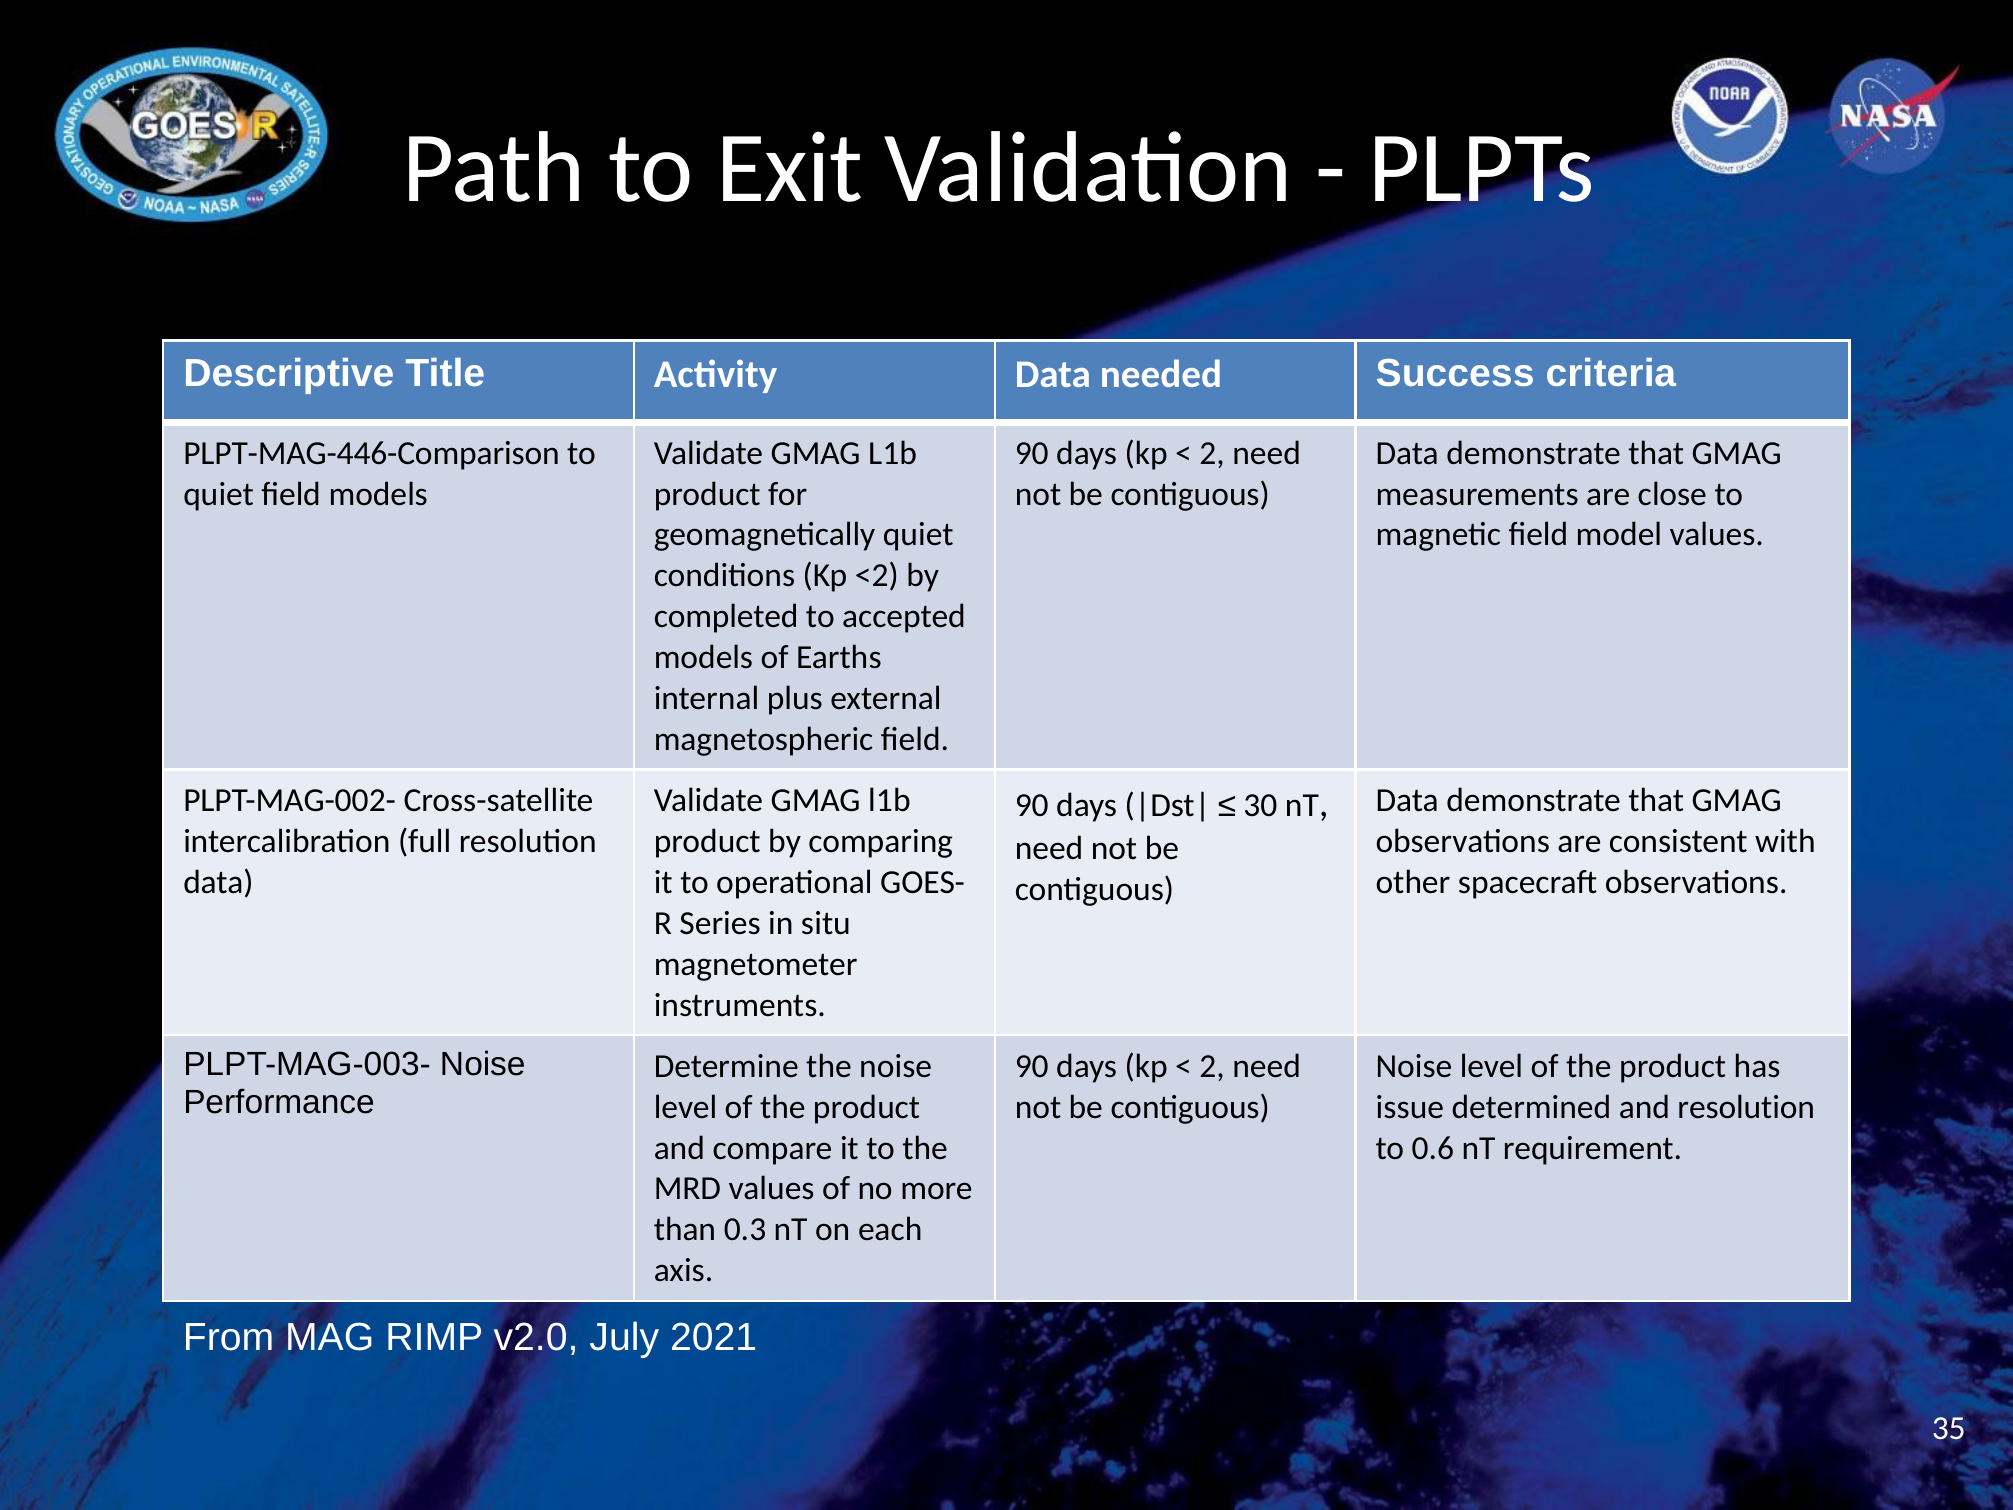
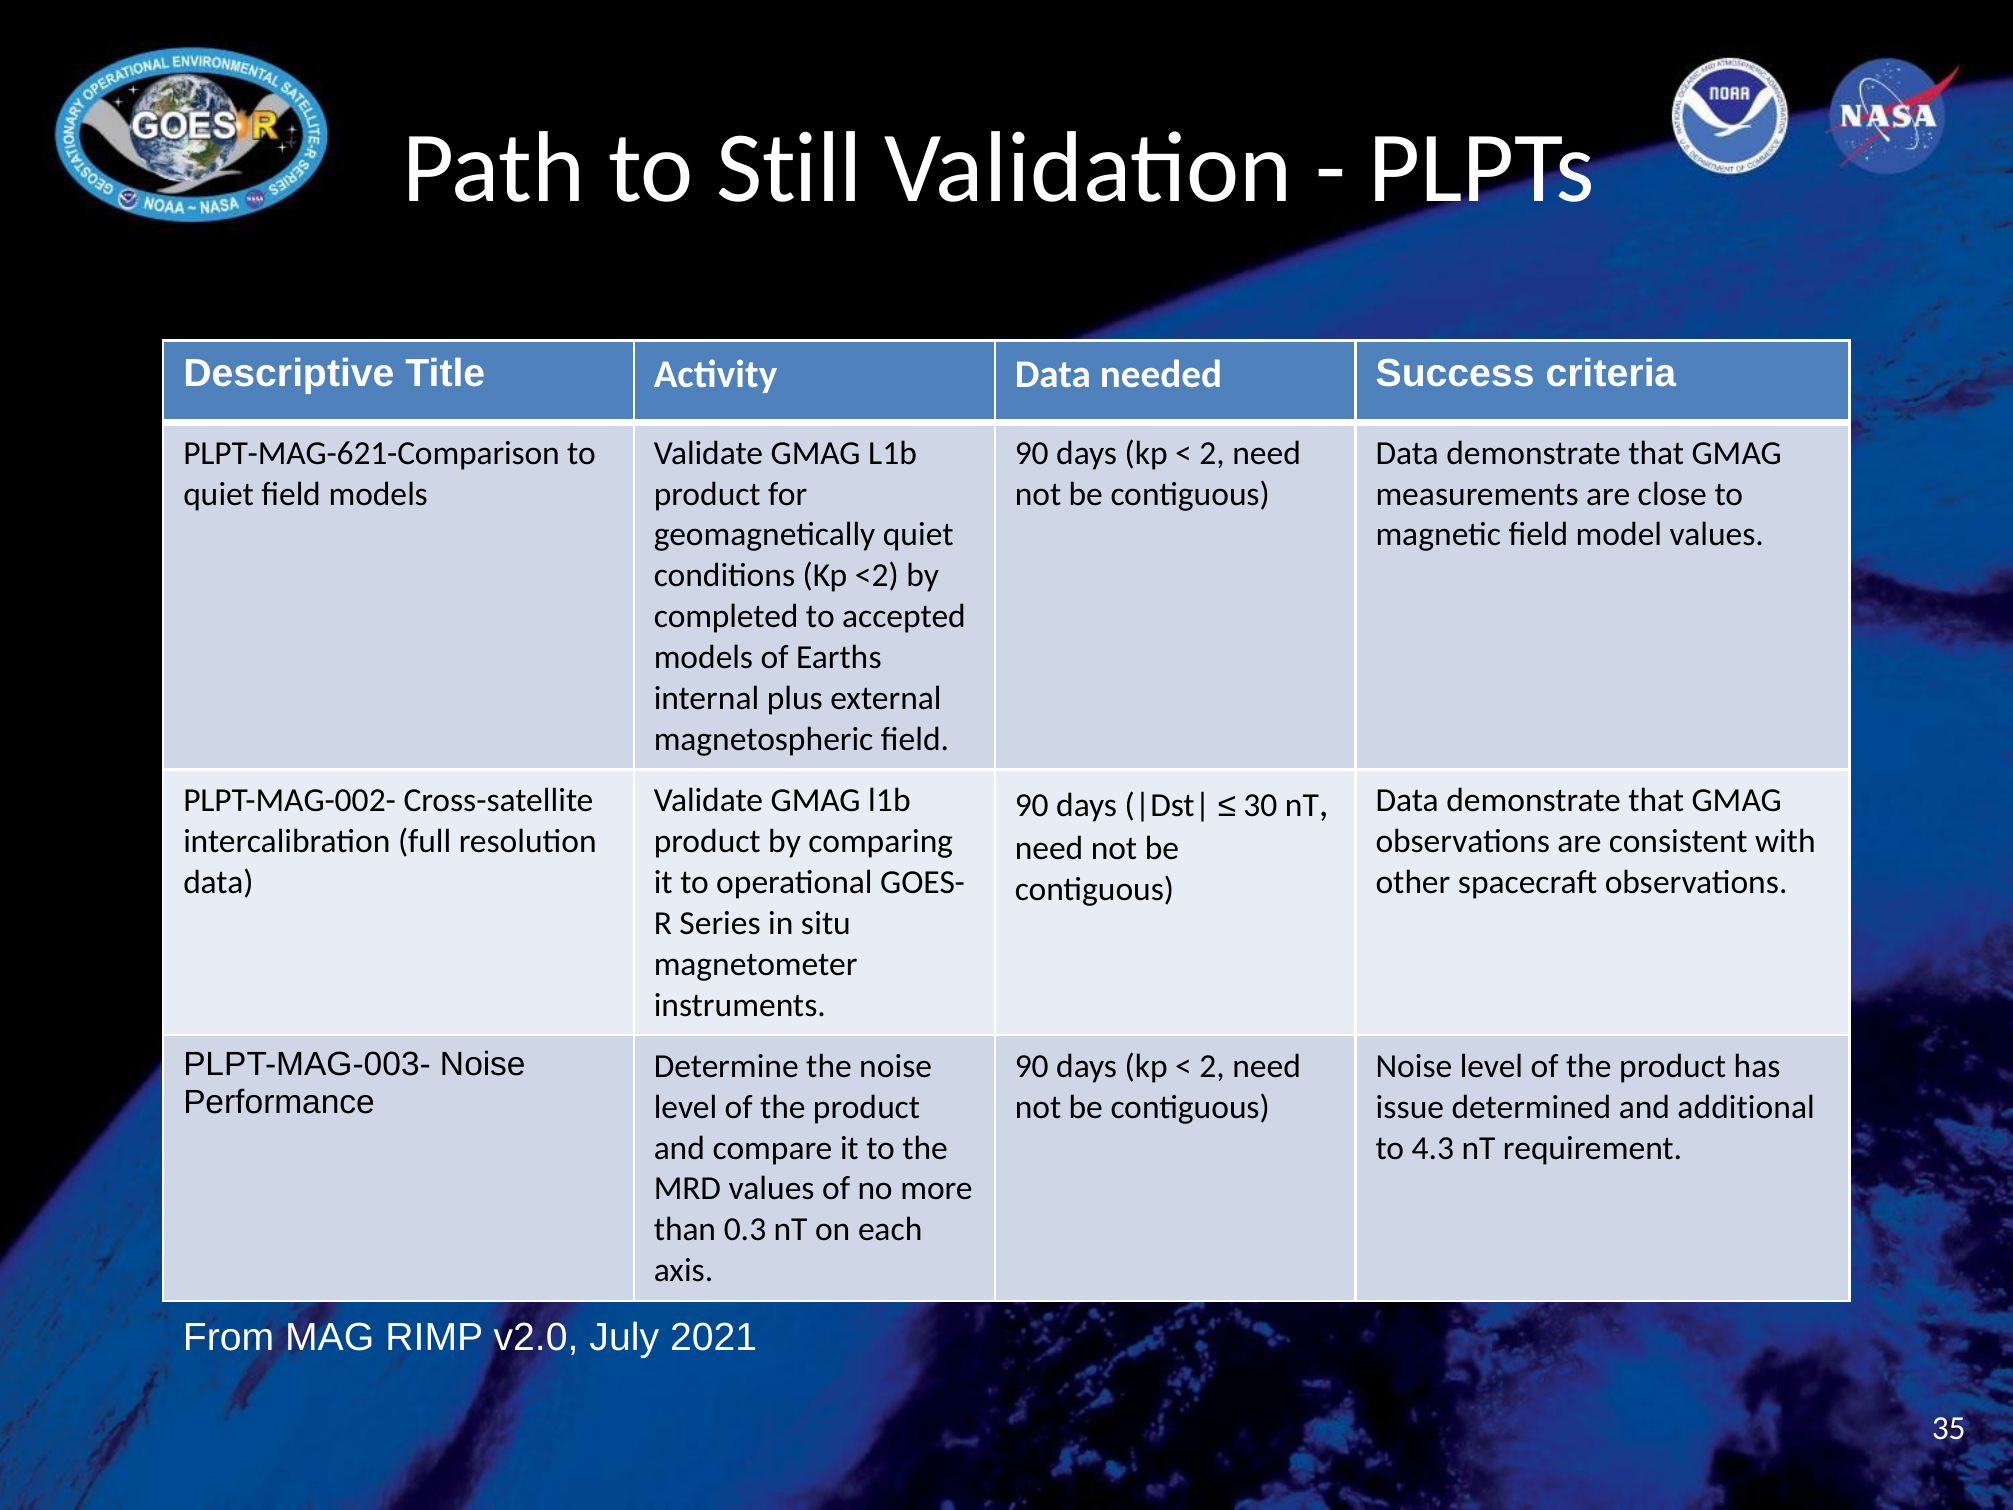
Exit: Exit -> Still (790, 168)
PLPT-MAG-446-Comparison: PLPT-MAG-446-Comparison -> PLPT-MAG-621-Comparison (371, 453)
and resolution: resolution -> additional (1746, 1107)
0.6: 0.6 -> 4.3 (1433, 1148)
